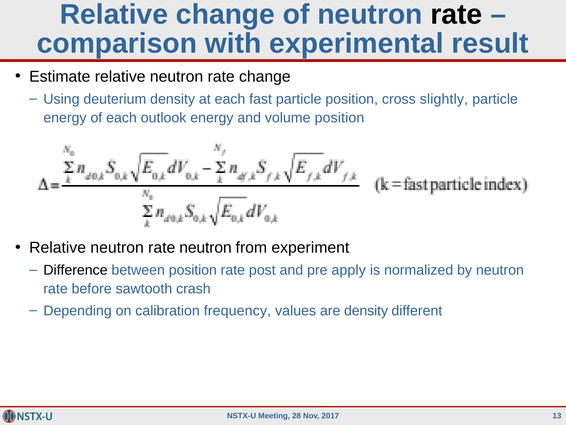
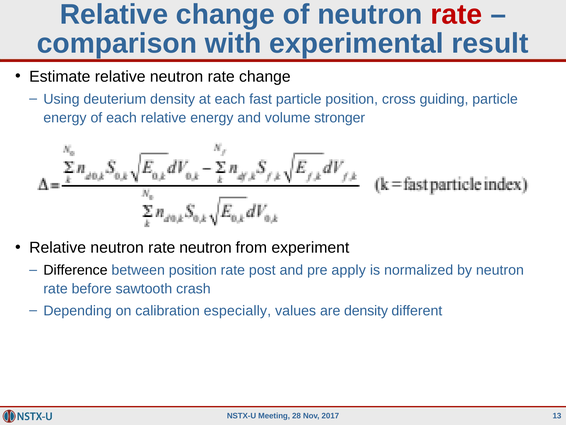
rate colour: black -> red (456, 15)
slightly: slightly -> guiding (444, 99)
each outlook: outlook -> relative (164, 118)
volume position: position -> stronger (340, 118)
frequency: frequency -> especially (237, 310)
